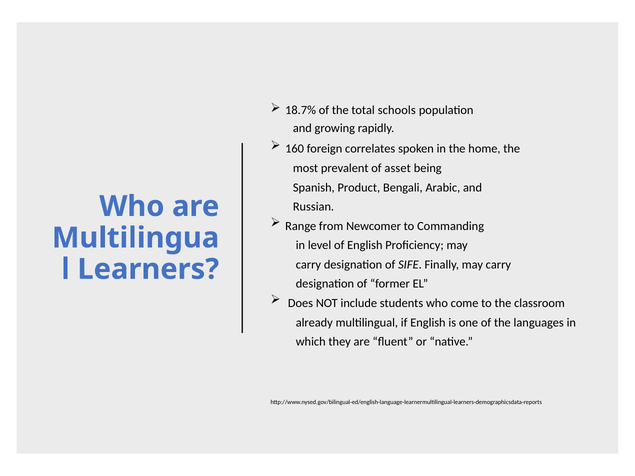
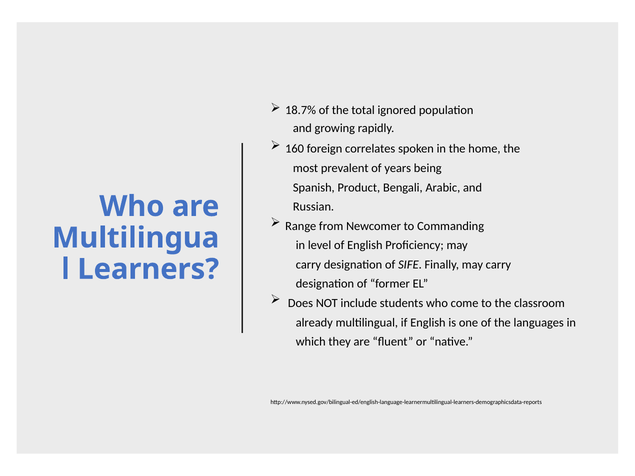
schools: schools -> ignored (397, 110)
asset: asset -> years (398, 168)
